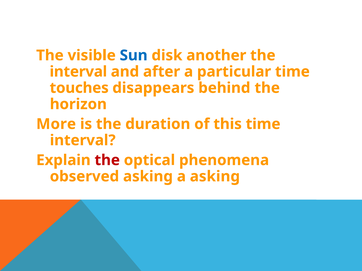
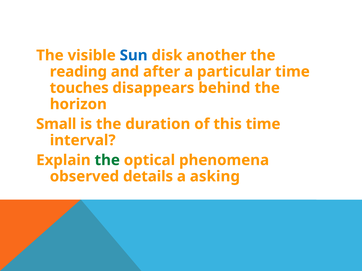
interval: interval -> reading (78, 72)
More: More -> Small (56, 124)
the colour: red -> green (107, 160)
observed asking: asking -> details (148, 177)
